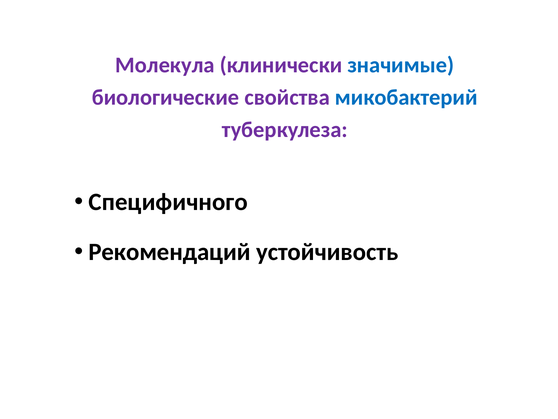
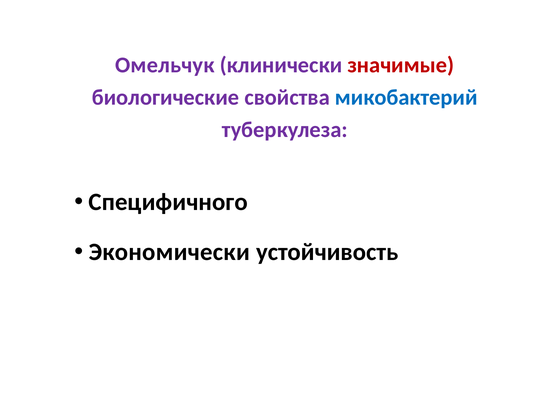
Молекула: Молекула -> Омельчук (165, 65)
значимые colour: blue -> red (401, 65)
Рекомендаций: Рекомендаций -> Экономически (169, 252)
